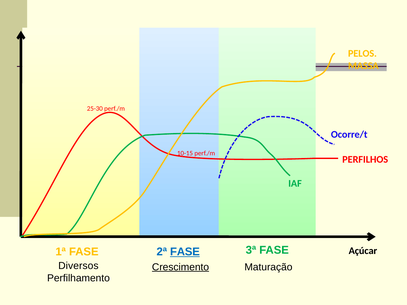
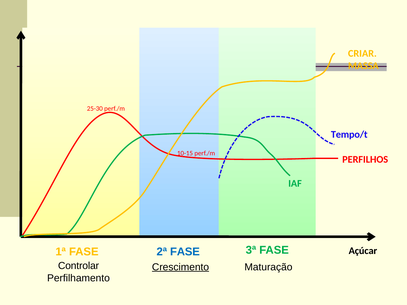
PELOS: PELOS -> CRIAR (362, 54)
Ocorre/t: Ocorre/t -> Tempo/t (349, 135)
FASE underline: present -> none (185, 252)
Diversos: Diversos -> Controlar (79, 266)
